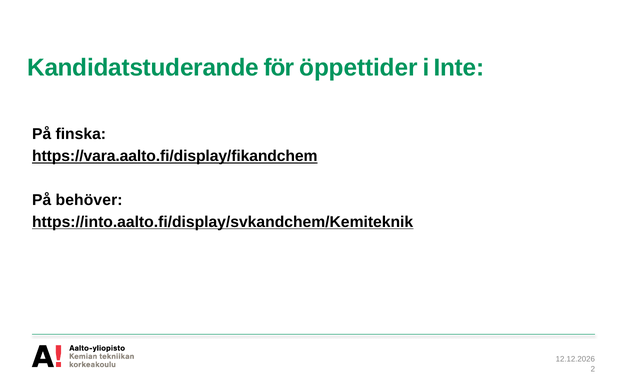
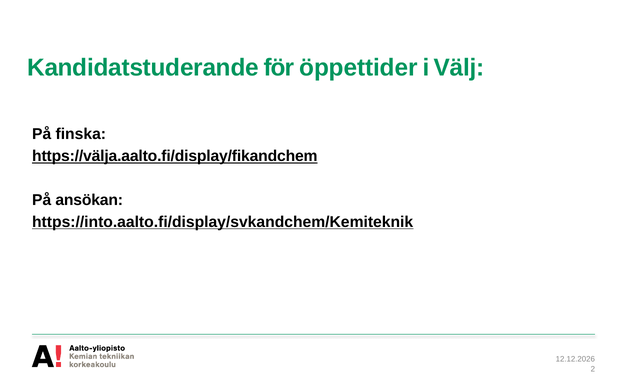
Inte: Inte -> Välj (459, 68)
https://vara.aalto.fi/display/fikandchem: https://vara.aalto.fi/display/fikandchem -> https://välja.aalto.fi/display/fikandchem (175, 156)
behöver: behöver -> ansökan (89, 200)
